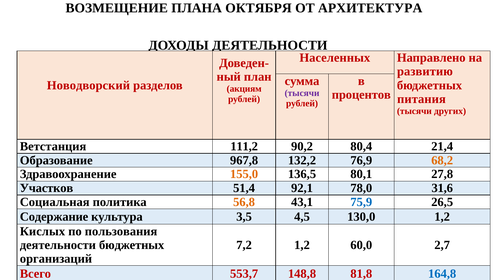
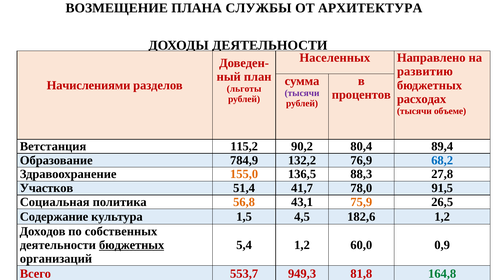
ОКТЯБРЯ: ОКТЯБРЯ -> СЛУЖБЫ (258, 8)
Новодворский: Новодворский -> Начислениями (89, 86)
акциям: акциям -> льготы (244, 89)
питания: питания -> расходах (422, 99)
других: других -> объеме (450, 111)
111,2: 111,2 -> 115,2 (244, 147)
21,4: 21,4 -> 89,4 (442, 147)
967,8: 967,8 -> 784,9 (244, 161)
68,2 colour: orange -> blue (442, 161)
80,1: 80,1 -> 88,3 (361, 175)
92,1: 92,1 -> 41,7 (302, 189)
31,6: 31,6 -> 91,5 (442, 189)
75,9 colour: blue -> orange (361, 202)
3,5: 3,5 -> 1,5 (244, 217)
130,0: 130,0 -> 182,6 (361, 217)
Кислых: Кислых -> Доходов (43, 232)
пользования: пользования -> собственных (121, 232)
бюджетных underline: none -> present (132, 246)
7,2: 7,2 -> 5,4 (244, 246)
2,7: 2,7 -> 0,9 (442, 246)
148,8: 148,8 -> 949,3 (302, 274)
164,8 colour: blue -> green (442, 274)
